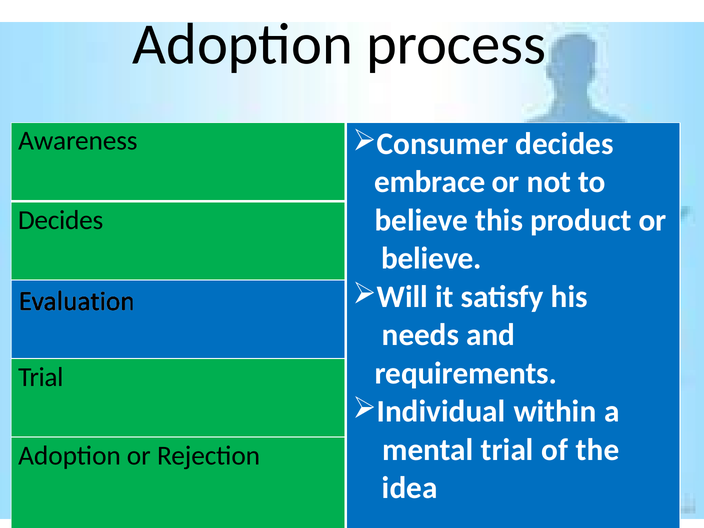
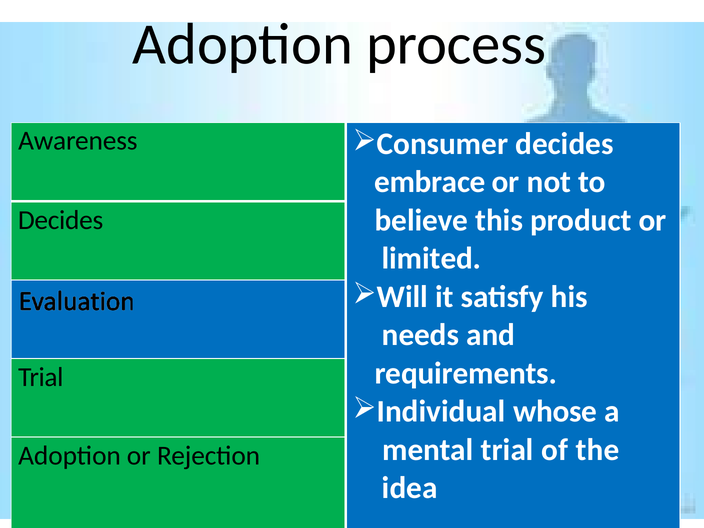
believe: believe -> limited (432, 258)
within: within -> whose (555, 412)
